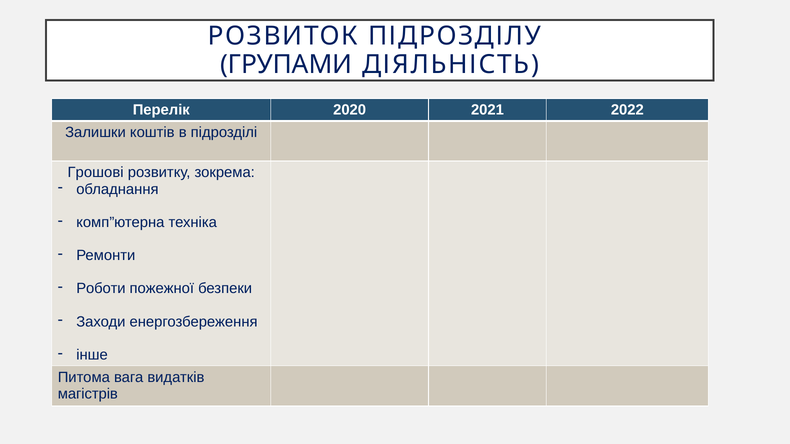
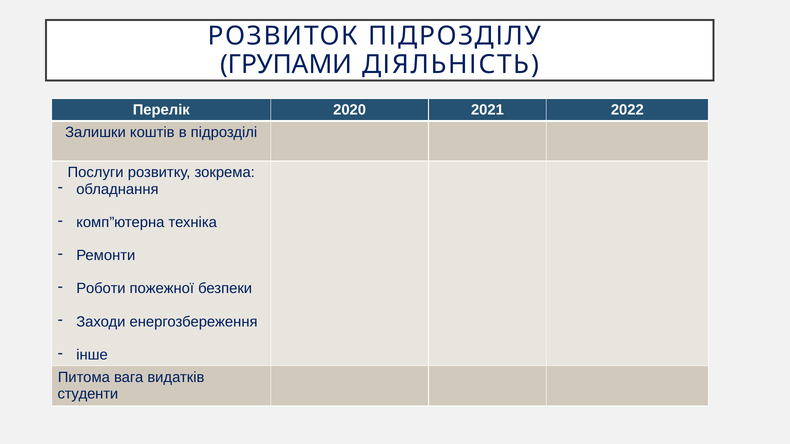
Грошові: Грошові -> Послуги (96, 173)
магістрів: магістрів -> студенти (88, 394)
